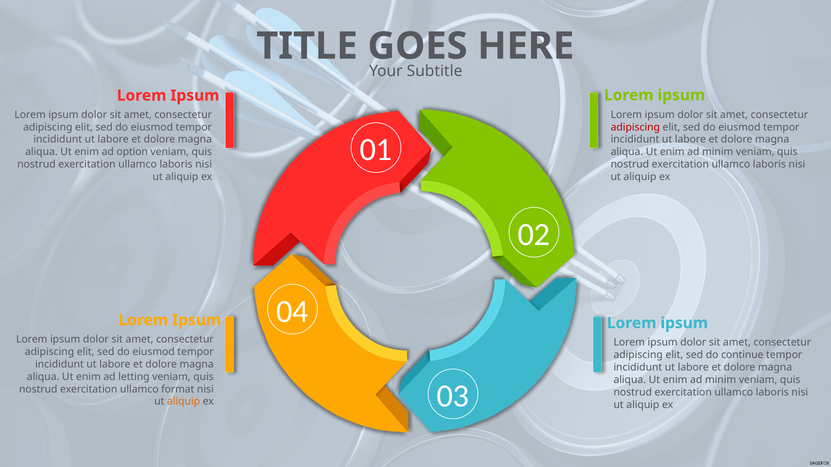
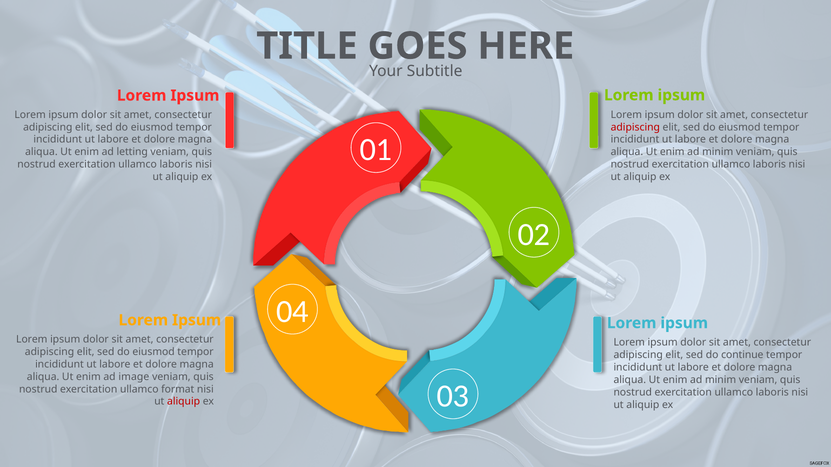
option: option -> letting (132, 152)
letting: letting -> image (134, 377)
aliquip colour: orange -> red (184, 402)
